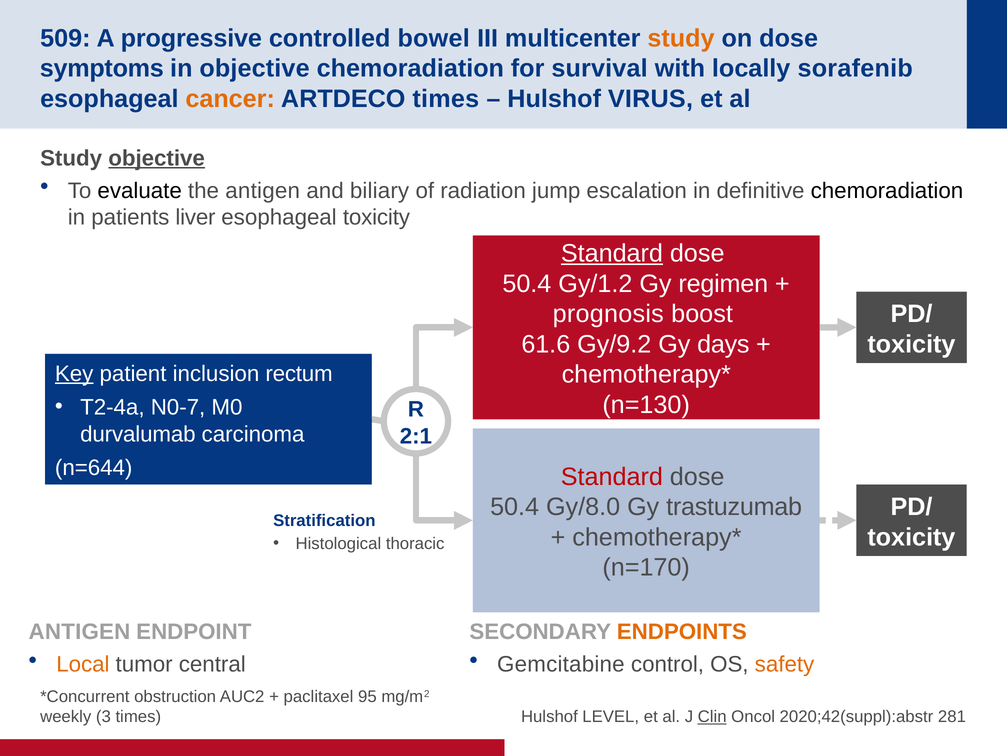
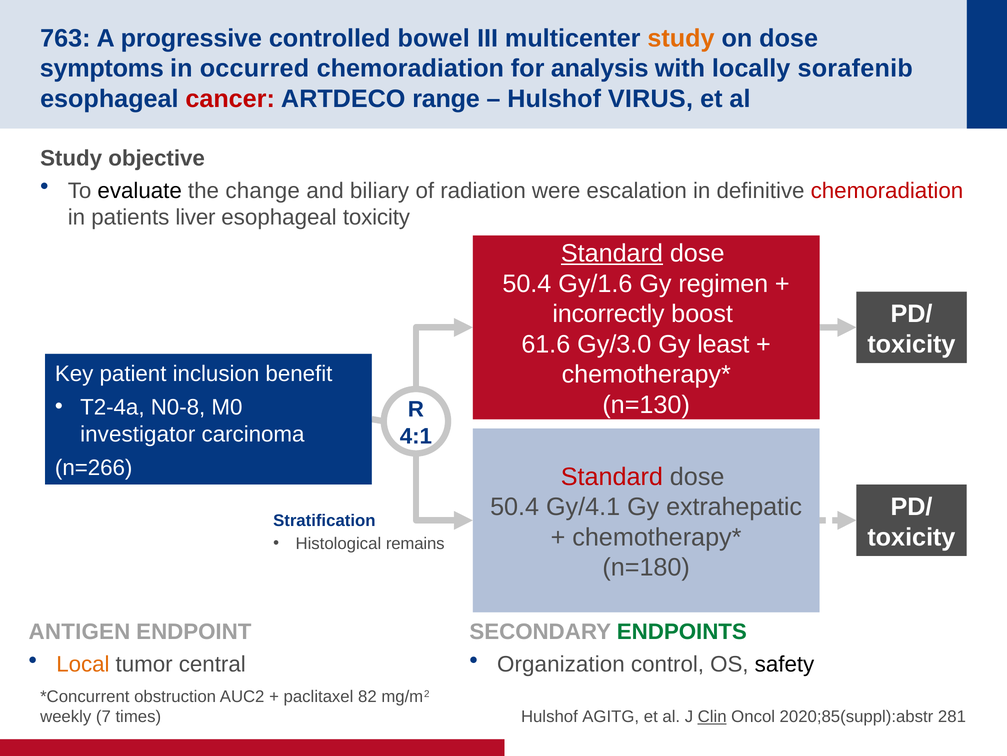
509: 509 -> 763 (65, 38)
in objective: objective -> occurred (254, 69)
survival: survival -> analysis (600, 69)
cancer colour: orange -> red (230, 99)
ARTDECO times: times -> range (446, 99)
objective underline: present -> none (157, 158)
the antigen: antigen -> change (263, 191)
jump: jump -> were (556, 191)
chemoradiation colour: black -> red (887, 191)
Gy/1.2: Gy/1.2 -> Gy/1.6 (595, 284)
prognosis: prognosis -> incorrectly (609, 314)
Gy/9.2: Gy/9.2 -> Gy/3.0 (614, 344)
days: days -> least (723, 344)
Key underline: present -> none (74, 373)
rectum: rectum -> benefit (299, 373)
N0-7: N0-7 -> N0-8 (178, 407)
durvalumab: durvalumab -> investigator (138, 434)
2:1: 2:1 -> 4:1 (416, 436)
n=644: n=644 -> n=266 (94, 467)
Gy/8.0: Gy/8.0 -> Gy/4.1 (583, 506)
trastuzumab: trastuzumab -> extrahepatic (734, 506)
thoracic: thoracic -> remains (415, 543)
n=170: n=170 -> n=180 (646, 567)
ENDPOINTS colour: orange -> green (682, 631)
Gemcitabine: Gemcitabine -> Organization (561, 664)
safety colour: orange -> black (785, 664)
95: 95 -> 82 (367, 696)
3: 3 -> 7 (103, 716)
LEVEL: LEVEL -> AGITG (611, 716)
2020;42(suppl):abstr: 2020;42(suppl):abstr -> 2020;85(suppl):abstr (856, 716)
